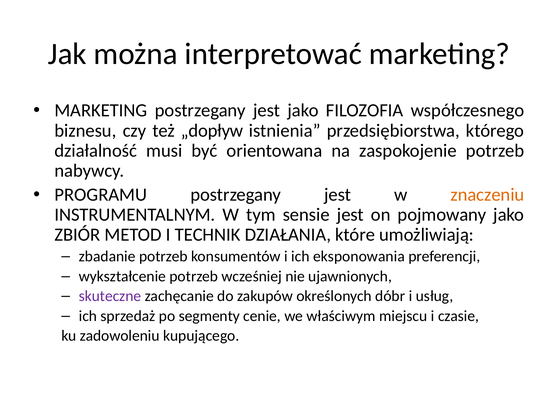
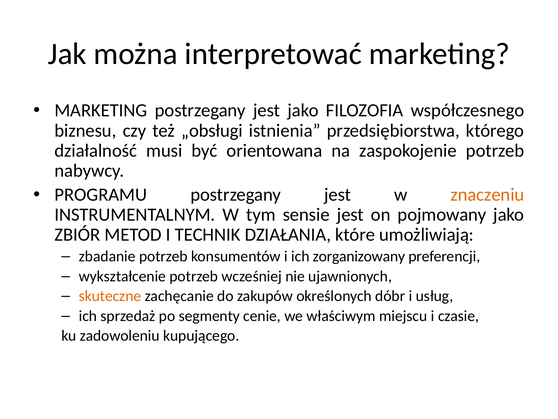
„dopływ: „dopływ -> „obsługi (212, 130)
eksponowania: eksponowania -> zorganizowany (359, 256)
skuteczne colour: purple -> orange (110, 296)
